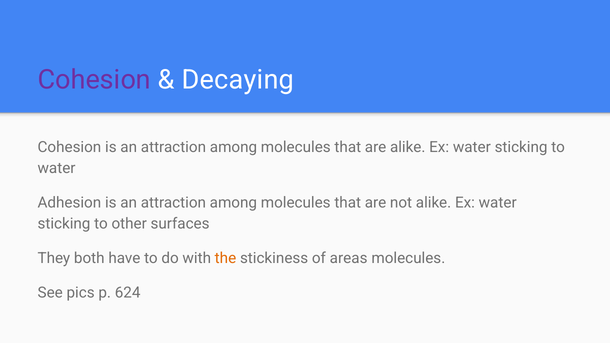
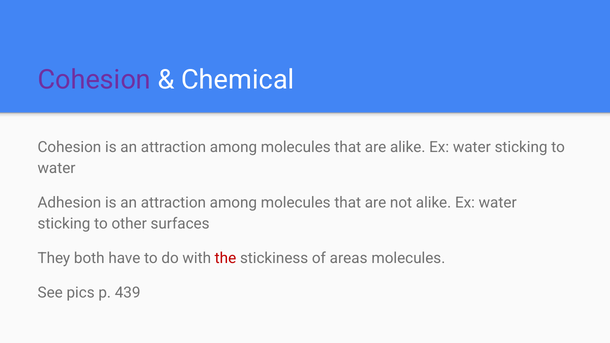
Decaying: Decaying -> Chemical (238, 80)
the colour: orange -> red (225, 258)
624: 624 -> 439 (128, 293)
